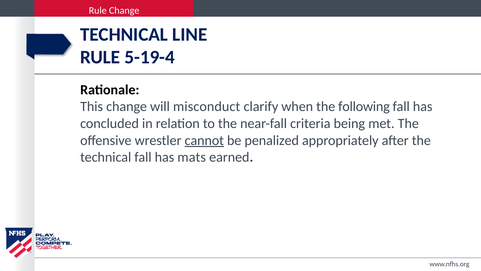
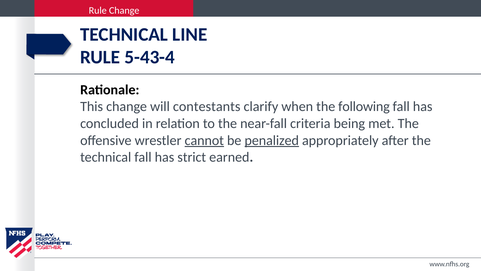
5-19-4: 5-19-4 -> 5-43-4 (150, 57)
misconduct: misconduct -> contestants (207, 107)
penalized underline: none -> present (272, 140)
mats: mats -> strict (192, 157)
